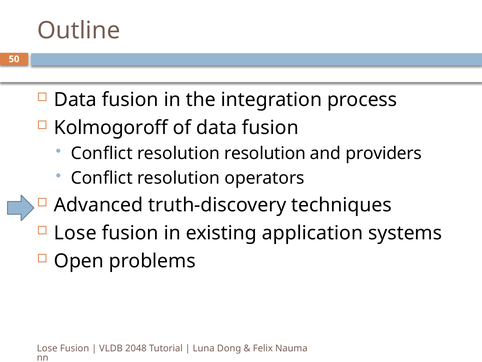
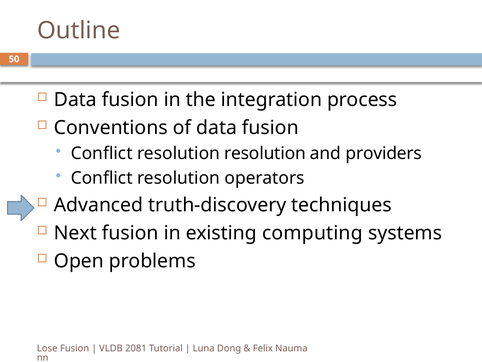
Kolmogoroff: Kolmogoroff -> Conventions (111, 128)
Lose: Lose -> Next (75, 233)
application: application -> computing (312, 233)
2048: 2048 -> 2081 (136, 348)
